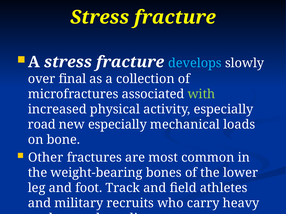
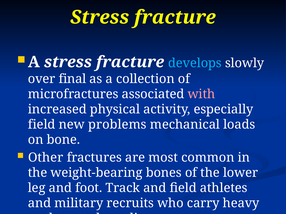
with colour: light green -> pink (201, 94)
road: road -> field (42, 125)
new especially: especially -> problems (117, 125)
